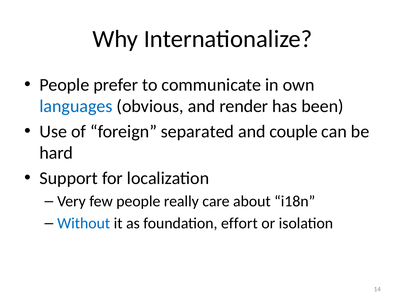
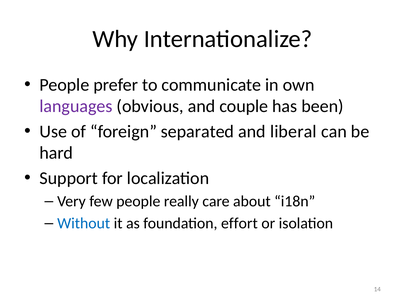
languages colour: blue -> purple (76, 107)
render: render -> couple (244, 107)
couple: couple -> liberal (293, 132)
